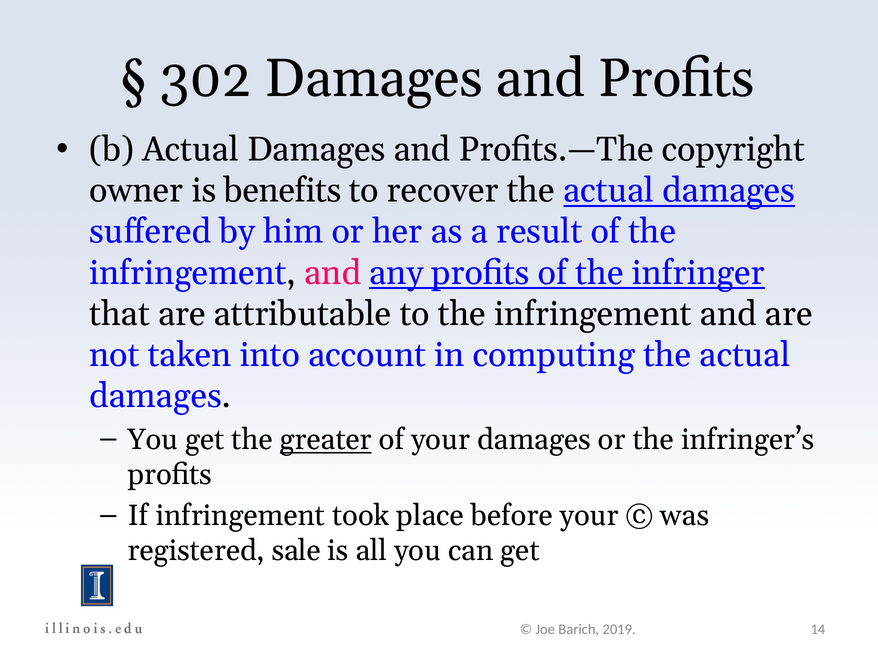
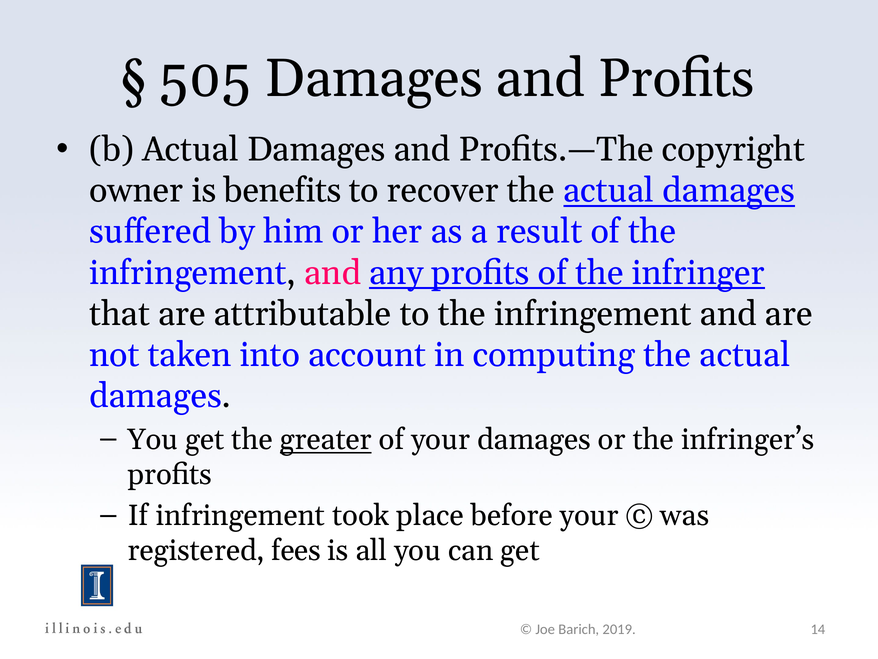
302: 302 -> 505 (205, 79)
sale: sale -> fees (296, 550)
